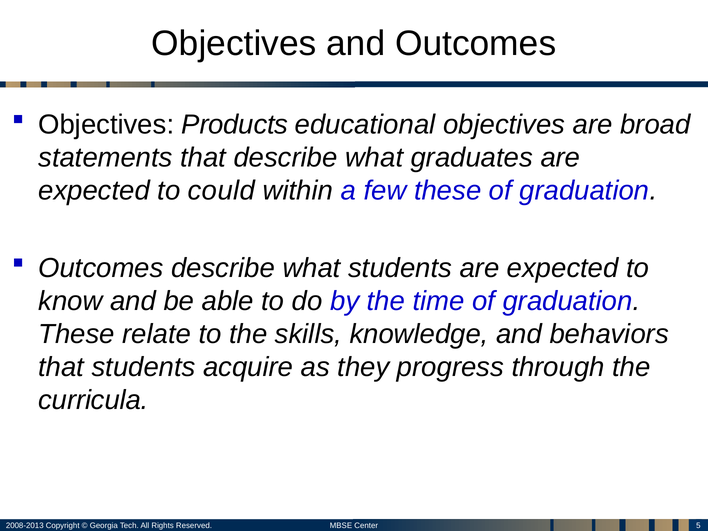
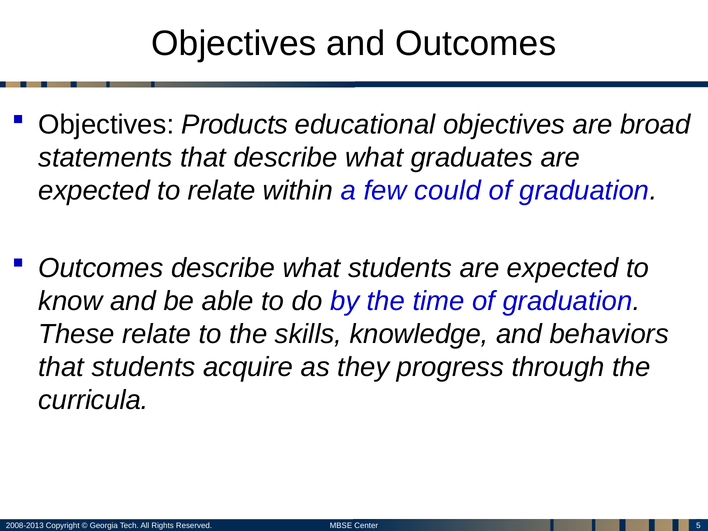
to could: could -> relate (222, 191)
few these: these -> could (448, 191)
